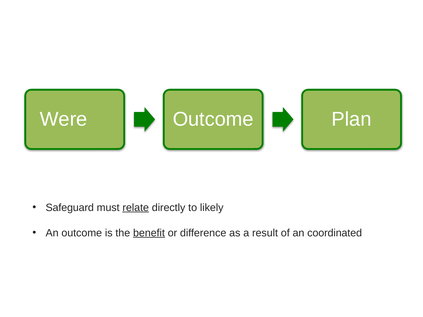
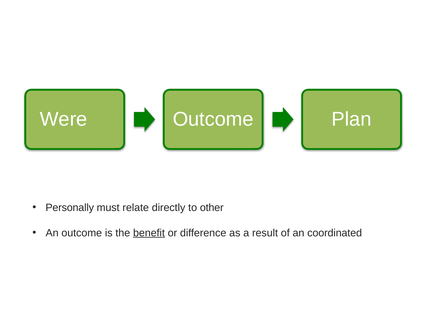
Safeguard: Safeguard -> Personally (70, 208)
relate underline: present -> none (136, 208)
likely: likely -> other (212, 208)
